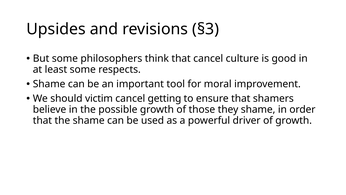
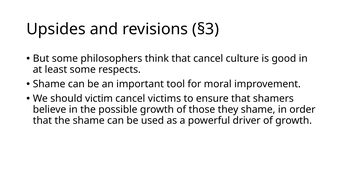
getting: getting -> victims (164, 98)
